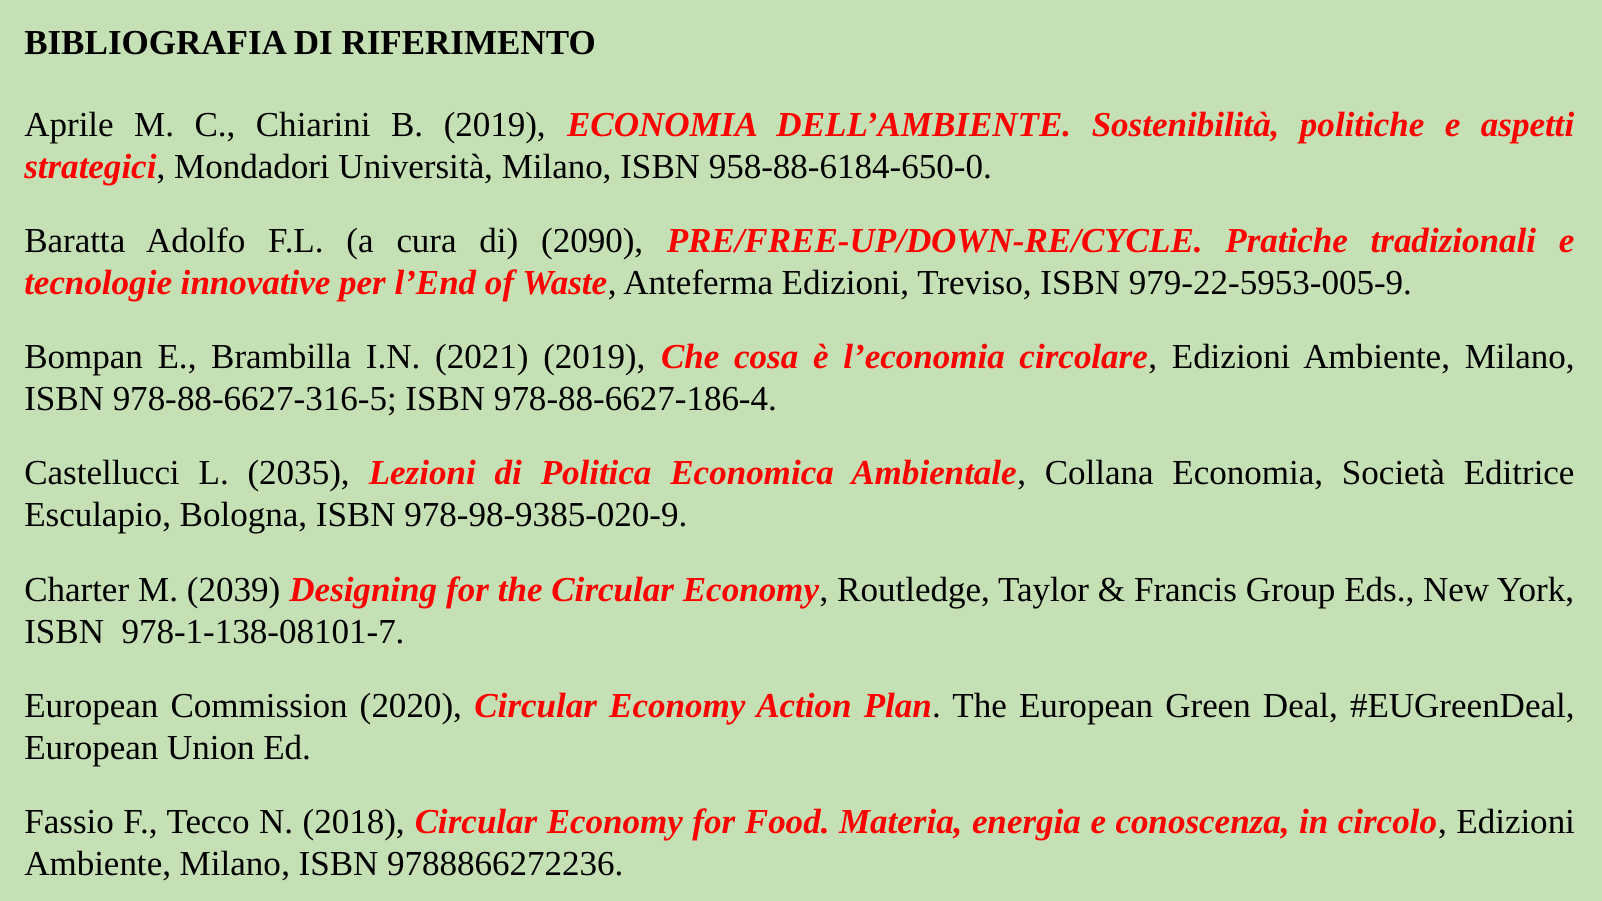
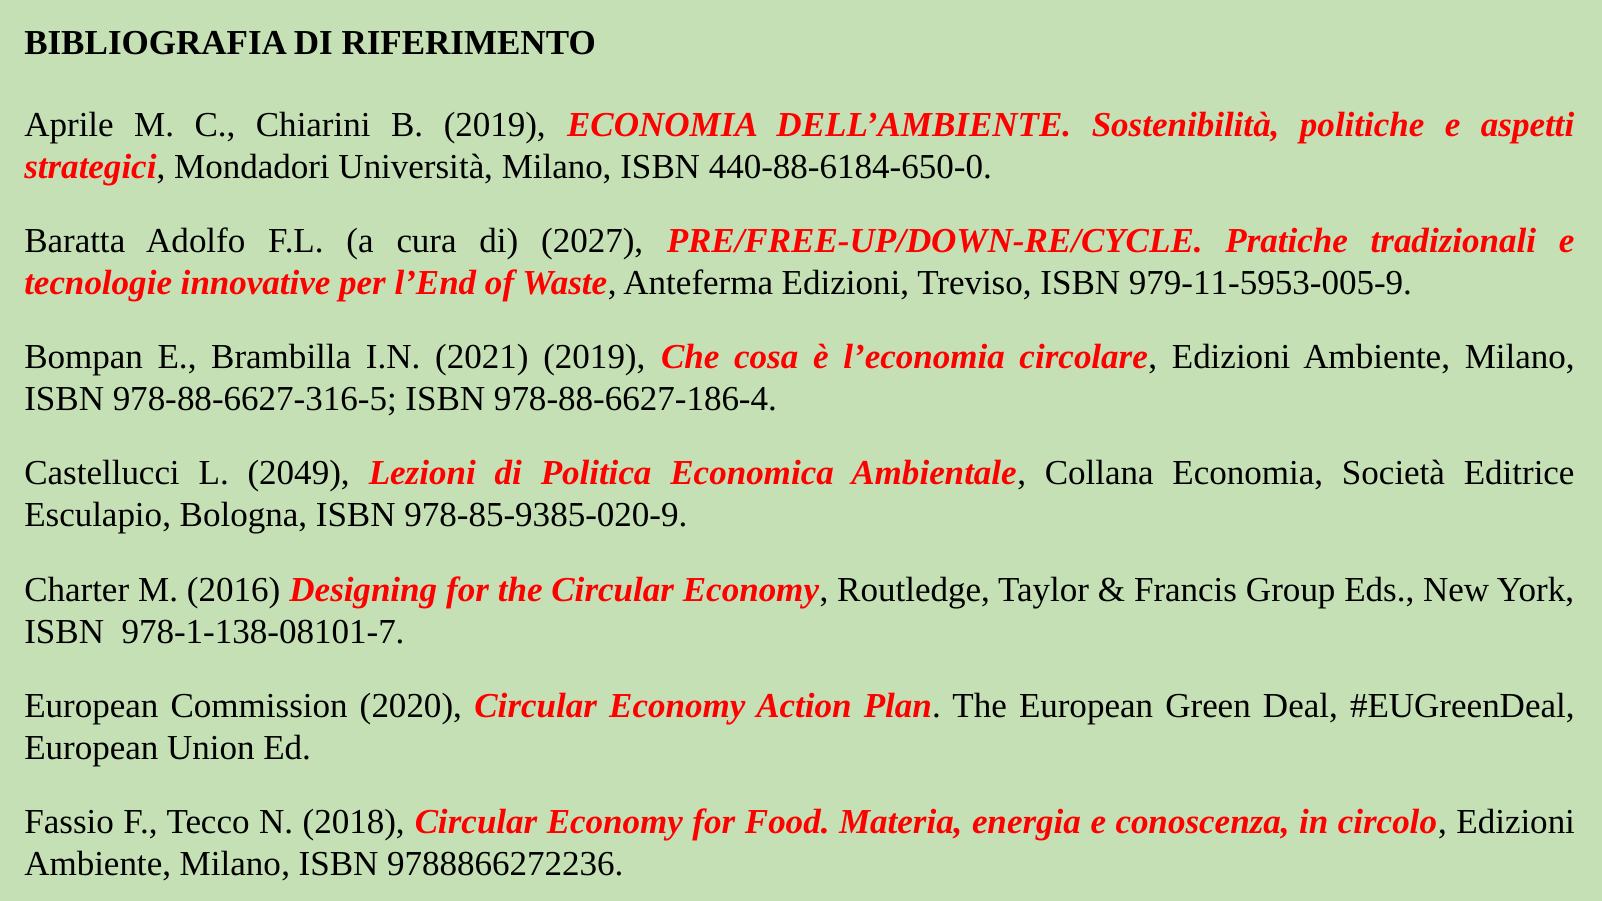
958-88-6184-650-0: 958-88-6184-650-0 -> 440-88-6184-650-0 (850, 167)
2090: 2090 -> 2027 (592, 241)
979-22-5953-005-9: 979-22-5953-005-9 -> 979-11-5953-005-9 (1270, 283)
2035: 2035 -> 2049 (299, 473)
978-98-9385-020-9: 978-98-9385-020-9 -> 978-85-9385-020-9 (546, 515)
2039: 2039 -> 2016 (234, 590)
